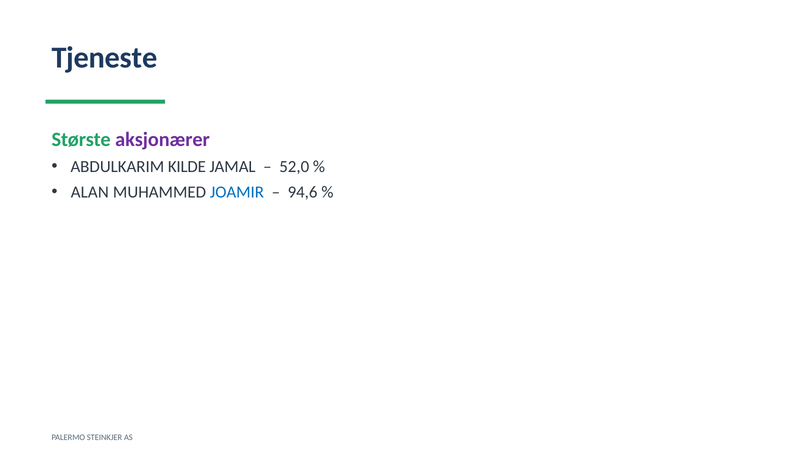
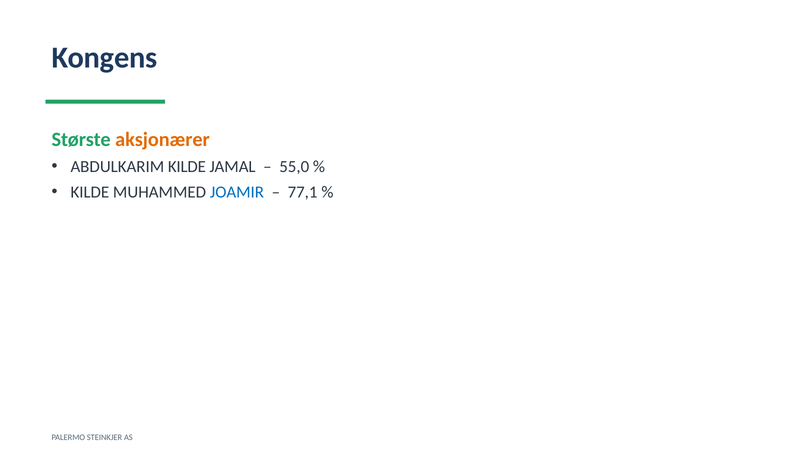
Tjeneste: Tjeneste -> Kongens (104, 58)
aksjonærer colour: purple -> orange (162, 139)
52,0: 52,0 -> 55,0 (294, 167)
ALAN: ALAN -> KILDE (90, 192)
94,6: 94,6 -> 77,1 (303, 192)
